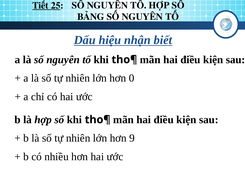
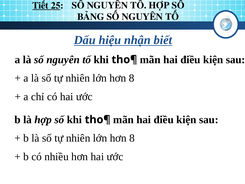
0: 0 -> 8 (132, 78)
9: 9 -> 8 (132, 138)
